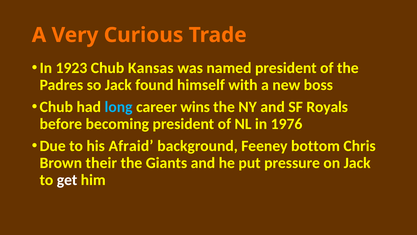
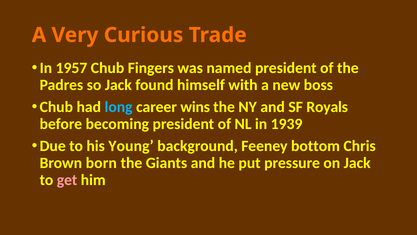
1923: 1923 -> 1957 (71, 68)
Kansas: Kansas -> Fingers (151, 68)
1976: 1976 -> 1939 (287, 124)
Afraid: Afraid -> Young (131, 146)
their: their -> born (101, 163)
get colour: white -> pink (67, 180)
